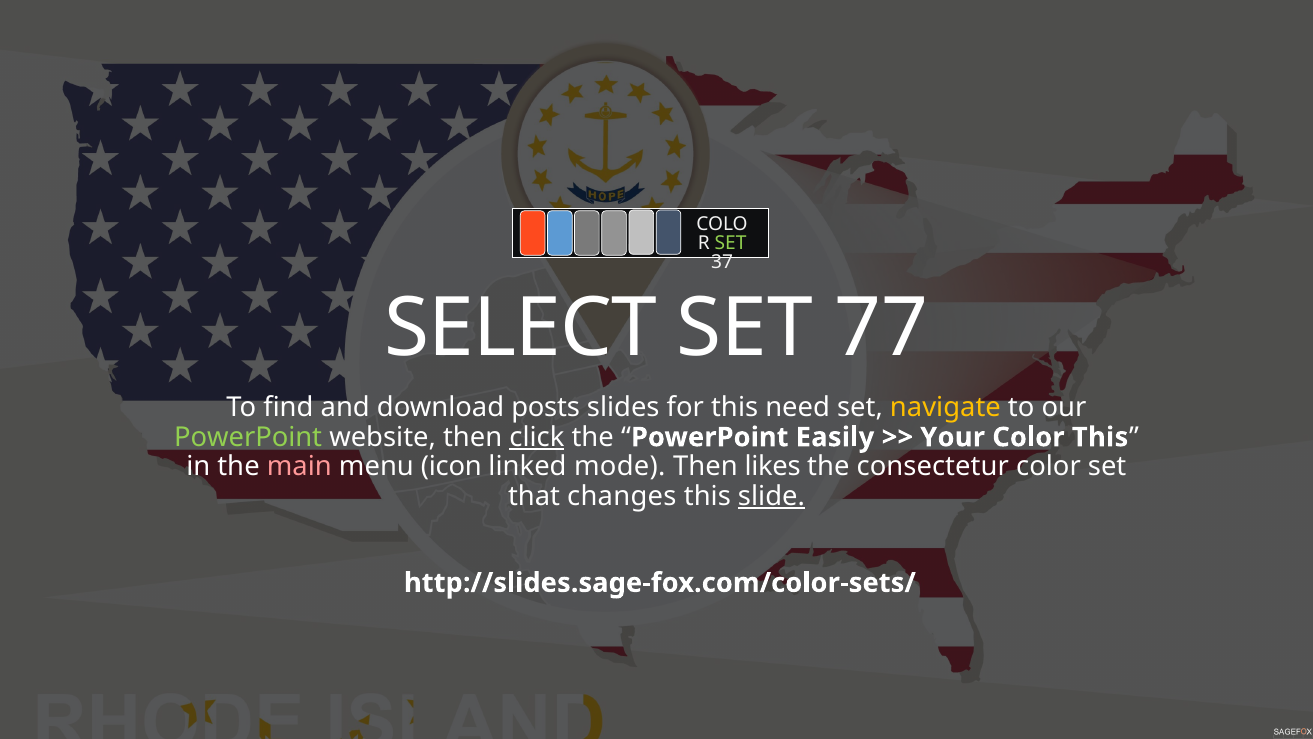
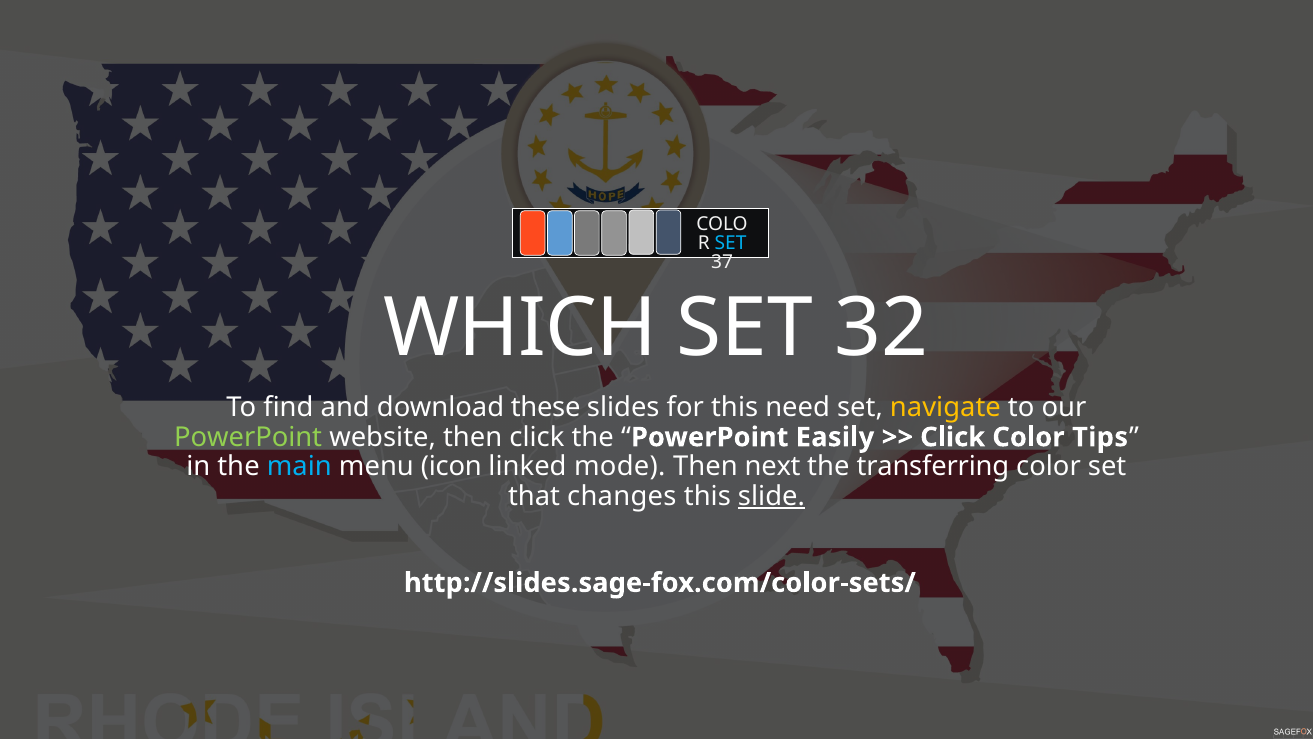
SET colour: light green -> light blue (731, 243)
SELECT: SELECT -> WHICH (520, 328)
77: 77 -> 32 (881, 328)
posts: posts -> these (546, 407)
click underline: present -> none (537, 437)
Your: Your -> Click (953, 437)
Color This: This -> Tips (1100, 437)
main colour: pink -> light blue (299, 467)
likes: likes -> next (773, 467)
consectetur: consectetur -> transferring (933, 467)
